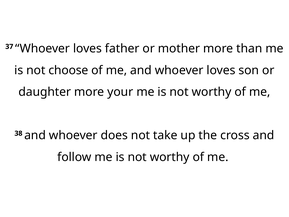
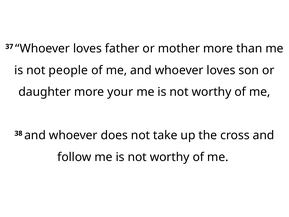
choose: choose -> people (68, 70)
